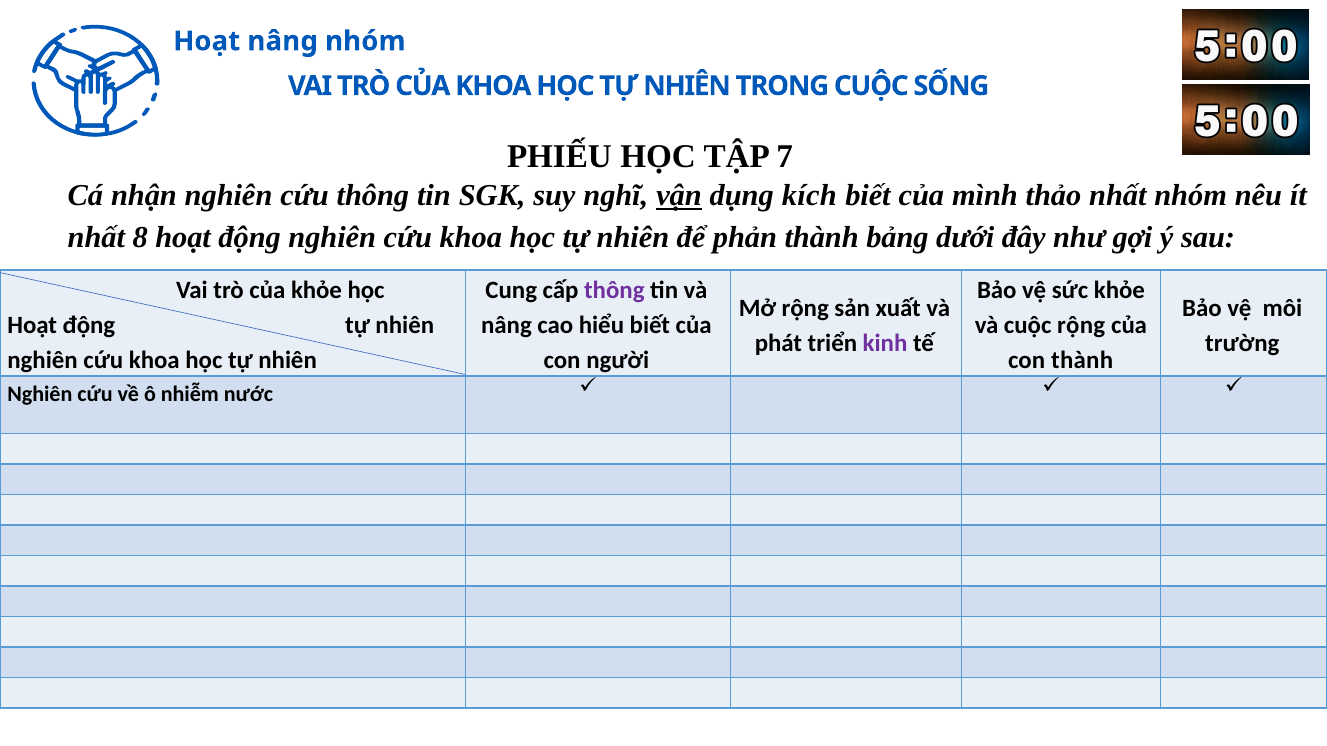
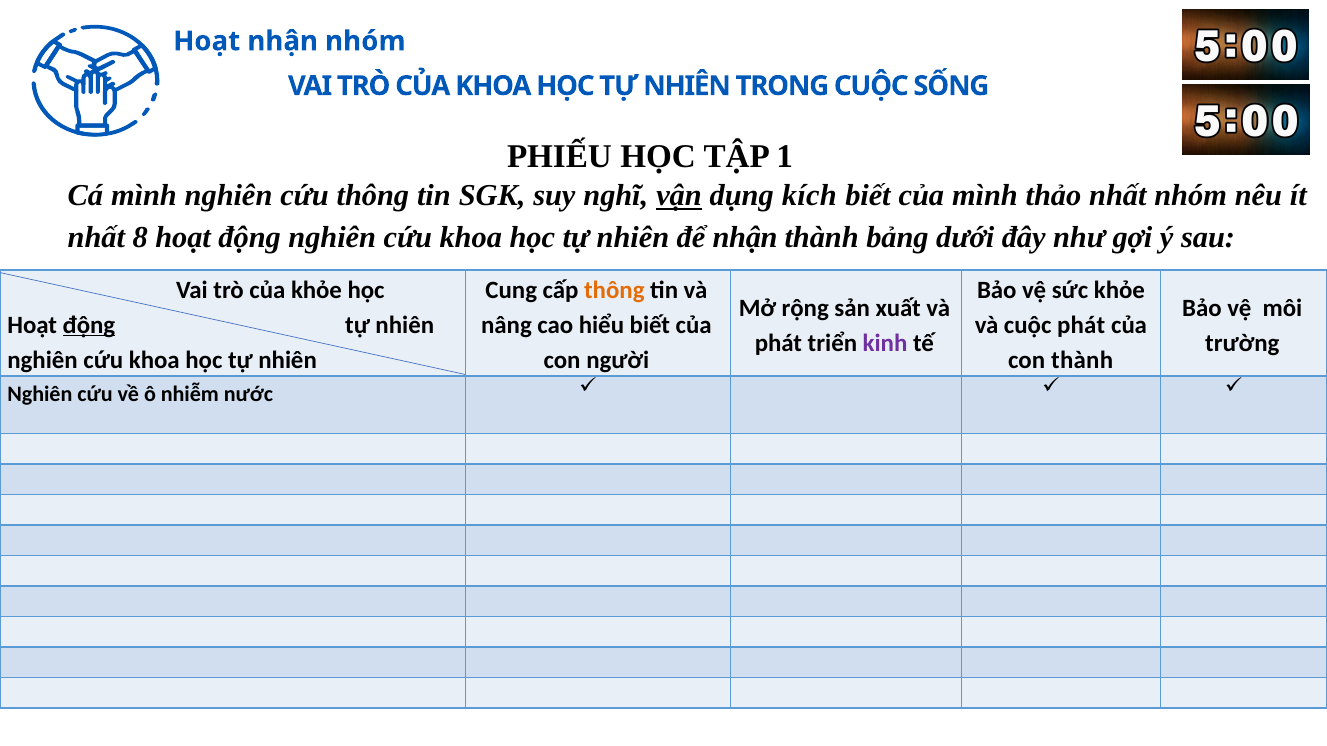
Hoạt nâng: nâng -> nhận (283, 41)
7: 7 -> 1 (785, 156)
Cá nhận: nhận -> mình (144, 196)
để phản: phản -> nhận (745, 238)
thông colour: purple -> orange (614, 291)
động underline: none -> present (89, 325)
cuộc rộng: rộng -> phát (1081, 326)
